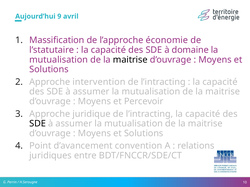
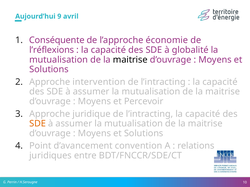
Massification: Massification -> Conséquente (57, 40)
l’statutaire: l’statutaire -> l’réflexions (52, 50)
domaine: domaine -> globalité (190, 50)
SDE colour: black -> orange (38, 124)
